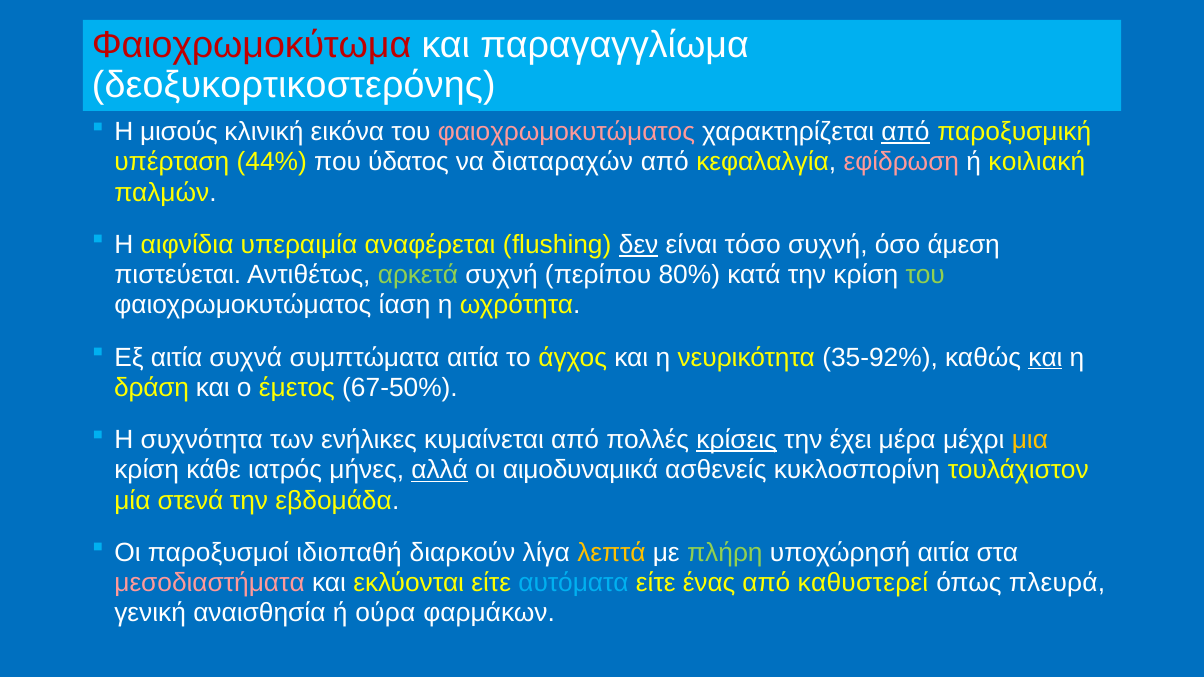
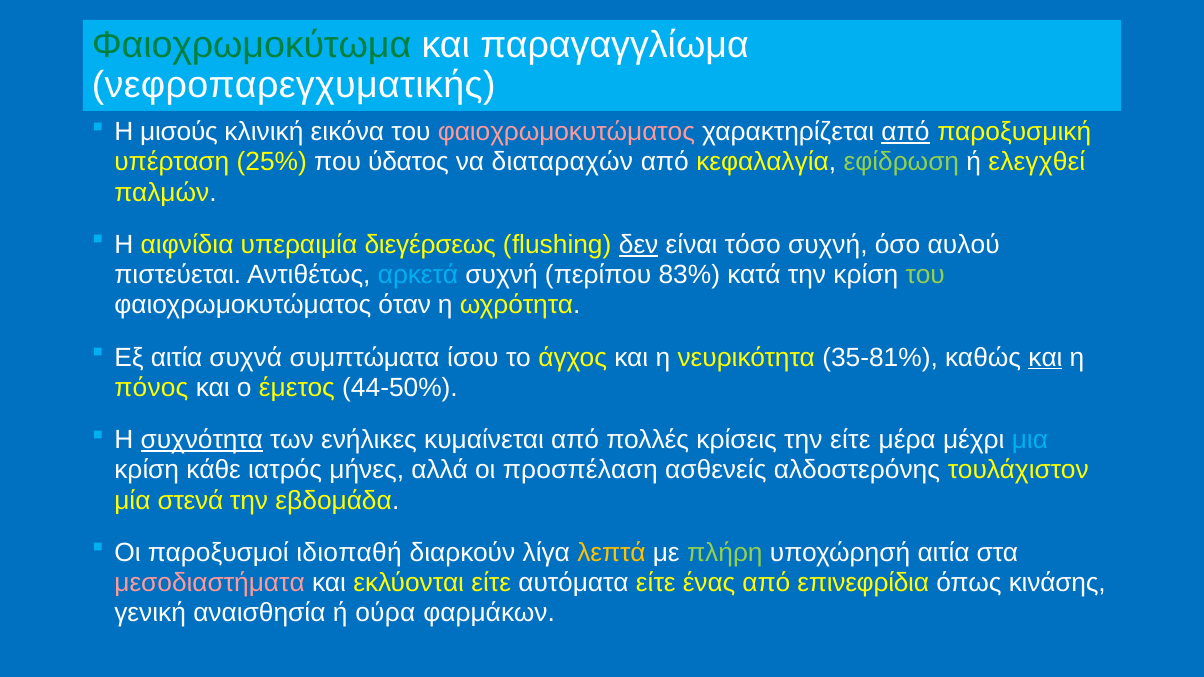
Φαιοχρωμοκύτωμα colour: red -> green (252, 45)
δεοξυκορτικοστερόνης: δεοξυκορτικοστερόνης -> νεφροπαρεγχυματικής (294, 85)
44%: 44% -> 25% (272, 162)
εφίδρωση colour: pink -> light green (901, 162)
κοιλιακή: κοιλιακή -> ελεγχθεί (1037, 162)
αναφέρεται: αναφέρεται -> διεγέρσεως (430, 245)
άμεση: άμεση -> αυλού (964, 245)
αρκετά colour: light green -> light blue (418, 275)
80%: 80% -> 83% (689, 275)
ίαση: ίαση -> όταν (405, 305)
συμπτώματα αιτία: αιτία -> ίσου (473, 357)
35-92%: 35-92% -> 35-81% (880, 357)
δράση: δράση -> πόνος (151, 388)
67-50%: 67-50% -> 44-50% (400, 388)
συχνότητα underline: none -> present (202, 440)
κρίσεις underline: present -> none (737, 440)
την έχει: έχει -> είτε (850, 440)
μια colour: yellow -> light blue (1030, 440)
αλλά underline: present -> none (440, 470)
αιμοδυναμικά: αιμοδυναμικά -> προσπέλαση (580, 470)
κυκλοσπορίνη: κυκλοσπορίνη -> αλδοστερόνης (857, 470)
αυτόματα colour: light blue -> white (574, 583)
καθυστερεί: καθυστερεί -> επινεφρίδια (863, 583)
πλευρά: πλευρά -> κινάσης (1057, 583)
